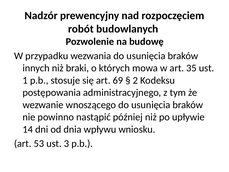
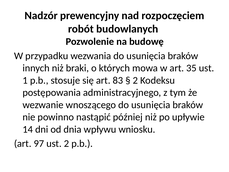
69: 69 -> 83 (118, 80)
53: 53 -> 97 (39, 143)
ust 3: 3 -> 2 (66, 143)
